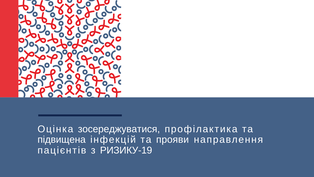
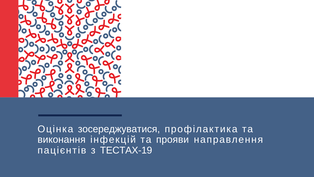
підвищена: підвищена -> виконання (62, 139)
РИЗИКУ-19: РИЗИКУ-19 -> ТЕСТАХ-19 (126, 150)
